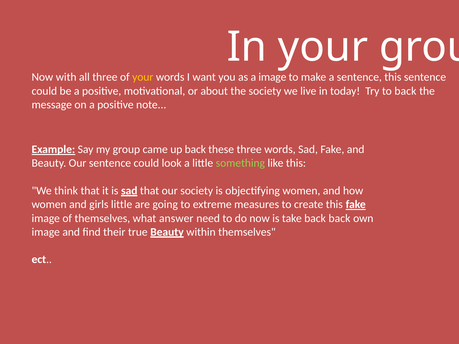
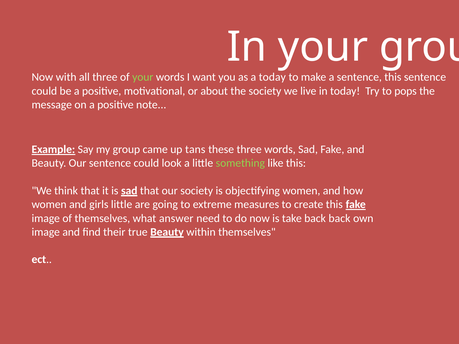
your colour: yellow -> light green (143, 77)
image: image -> today (272, 77)
to back: back -> pops (406, 91)
up back: back -> tans (195, 150)
